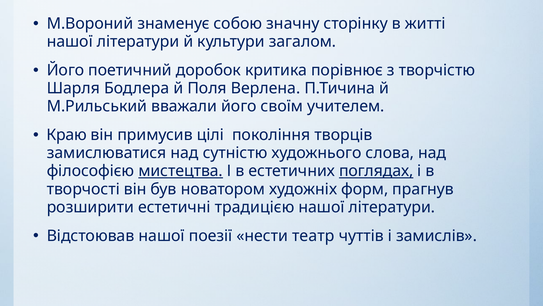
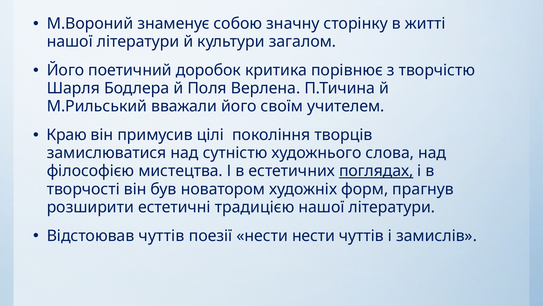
мистецтва underline: present -> none (181, 171)
Відстоював нашої: нашої -> чуттів (161, 235)
нести театр: театр -> нести (313, 235)
